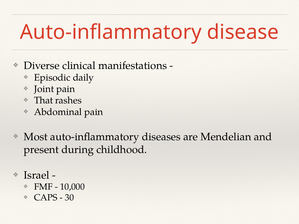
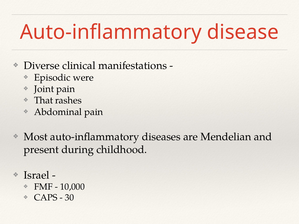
daily: daily -> were (83, 78)
